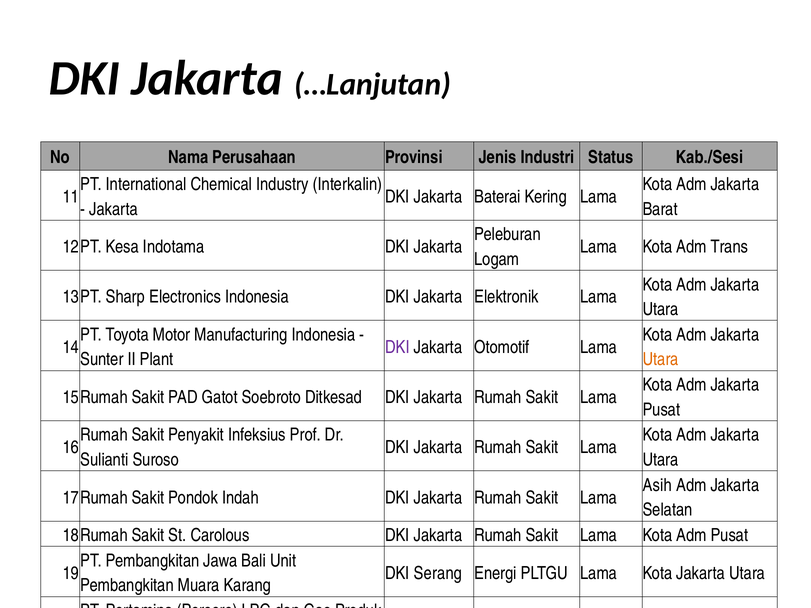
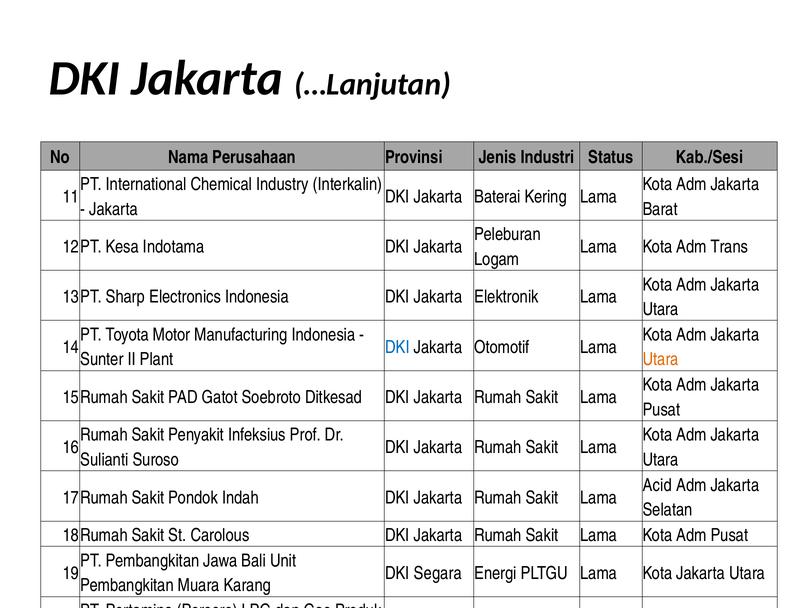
DKI colour: purple -> blue (397, 347)
Asih: Asih -> Acid (657, 485)
Serang: Serang -> Segara (438, 573)
